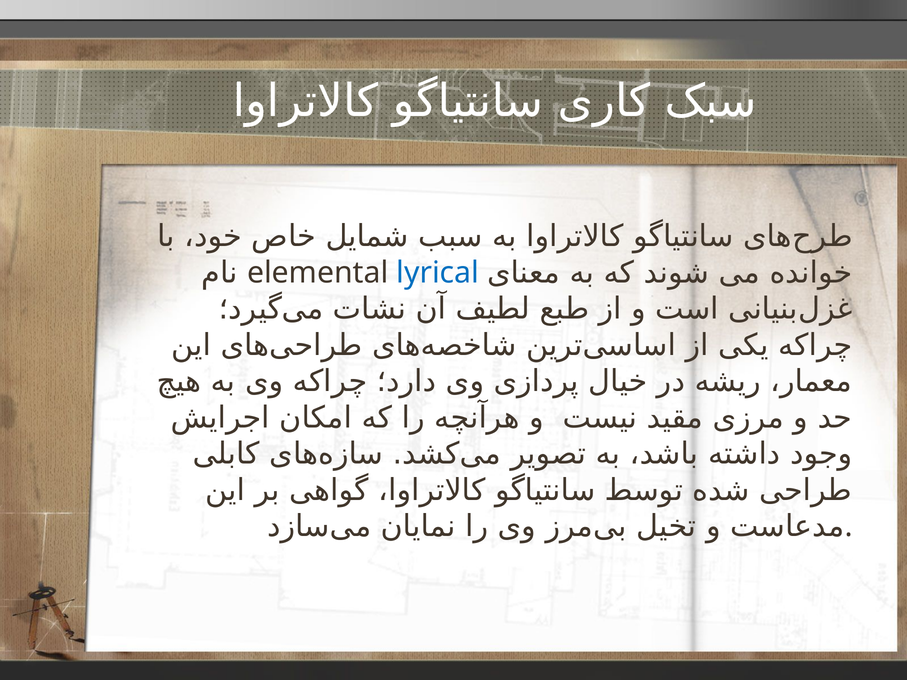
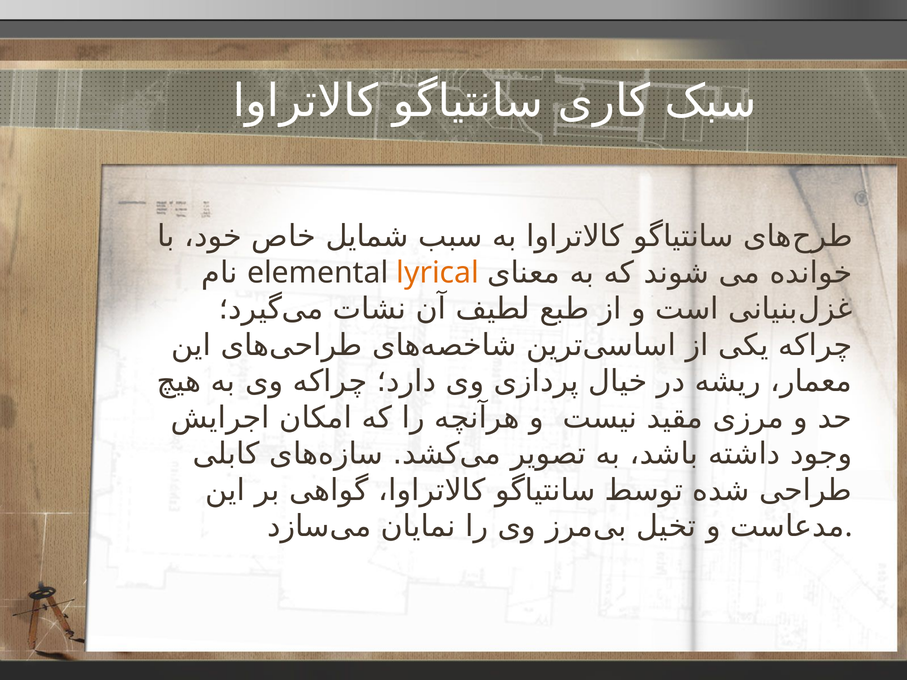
lyrical colour: blue -> orange (438, 273)
